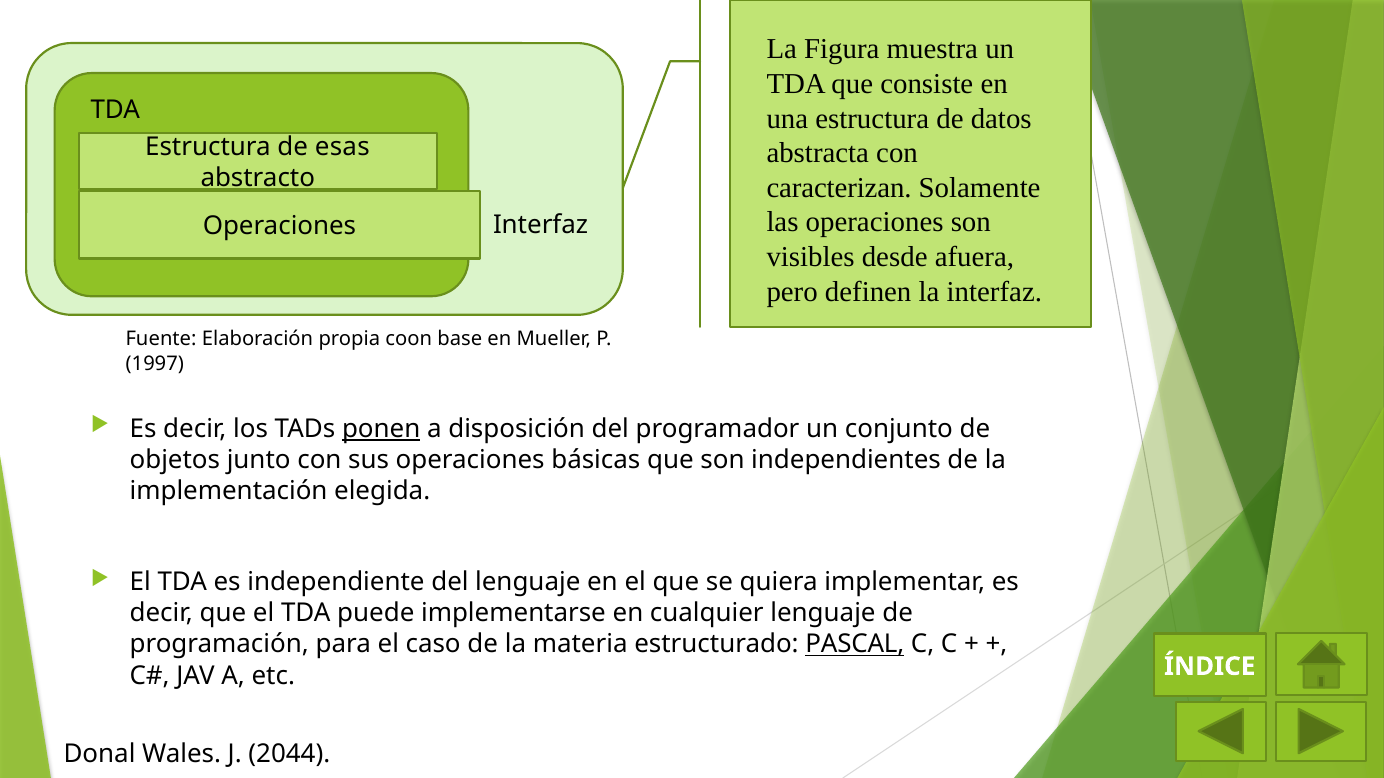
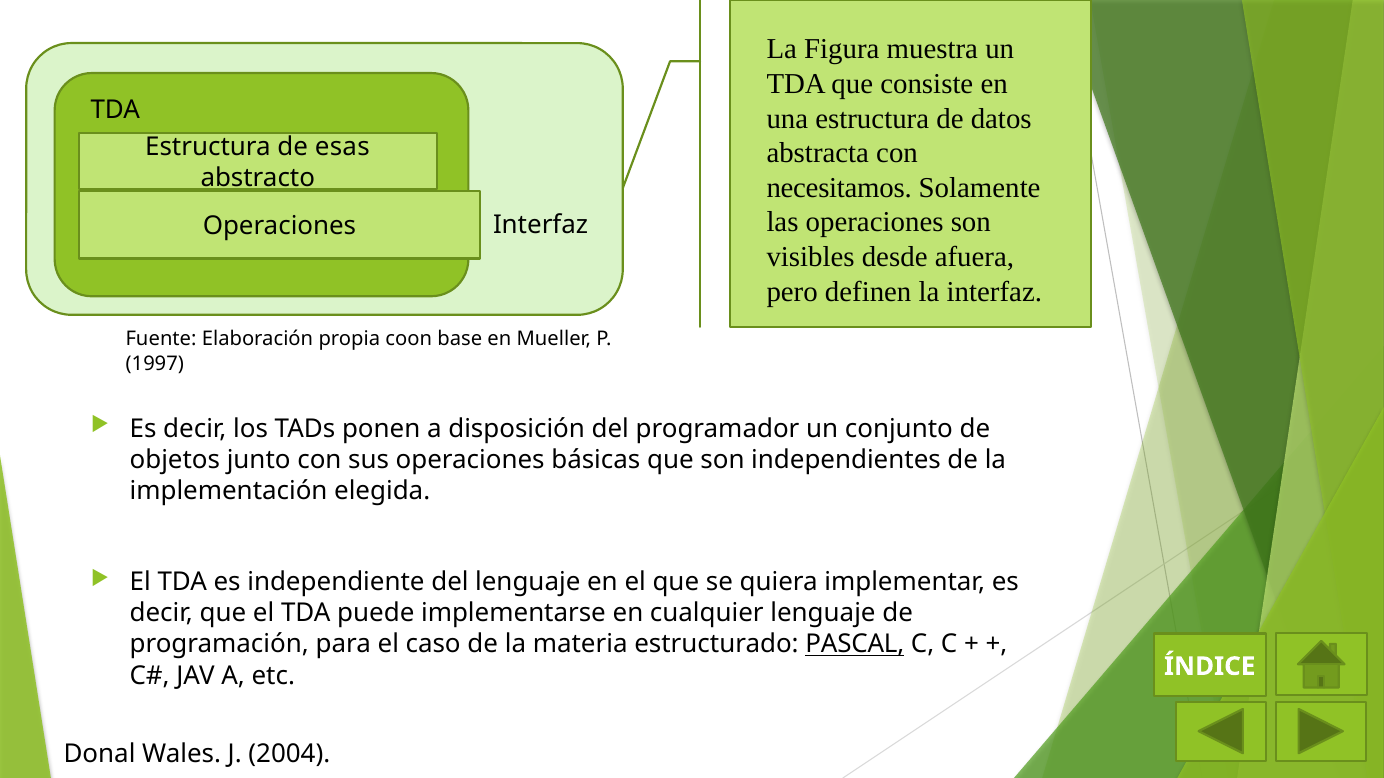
caracterizan: caracterizan -> necesitamos (839, 188)
ponen underline: present -> none (381, 429)
2044: 2044 -> 2004 (289, 754)
